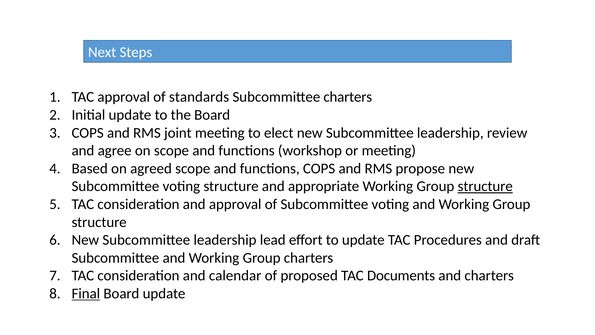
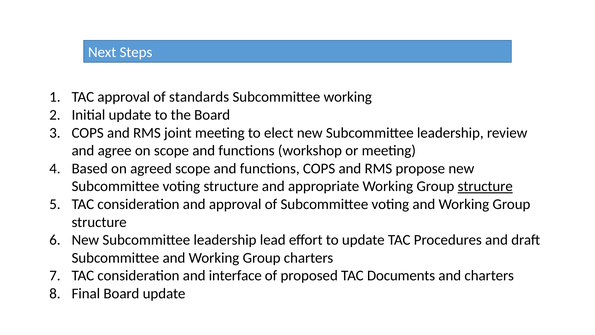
Subcommittee charters: charters -> working (348, 97)
calendar: calendar -> interface (235, 275)
Final underline: present -> none (86, 293)
